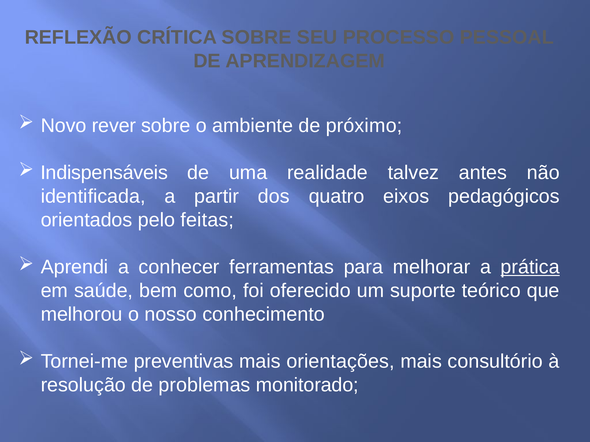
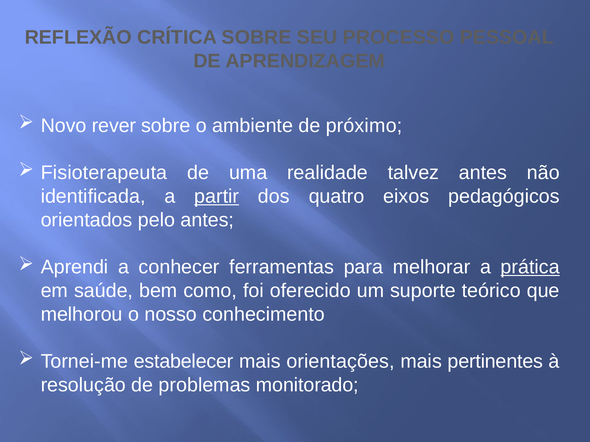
Indispensáveis: Indispensáveis -> Fisioterapeuta (104, 173)
partir underline: none -> present (217, 197)
pelo feitas: feitas -> antes (207, 220)
preventivas: preventivas -> estabelecer (184, 362)
consultório: consultório -> pertinentes (495, 362)
